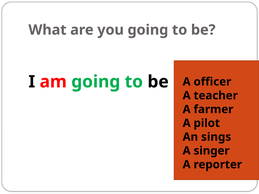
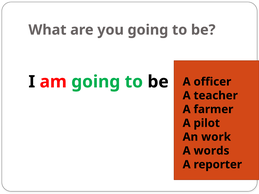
sings: sings -> work (216, 137)
singer: singer -> words (212, 151)
